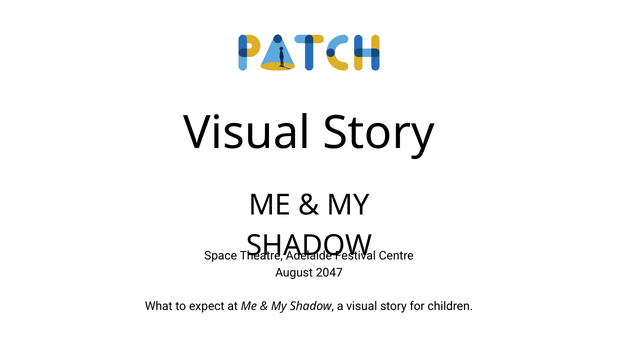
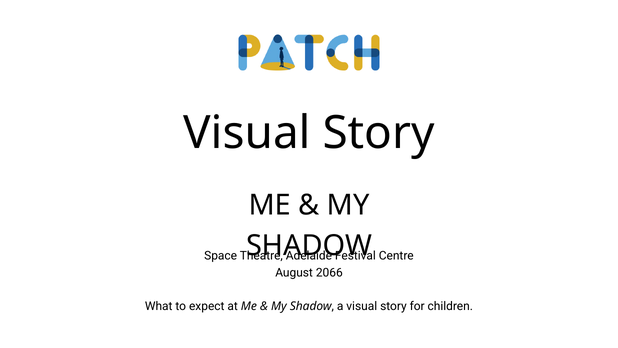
2047: 2047 -> 2066 (329, 272)
